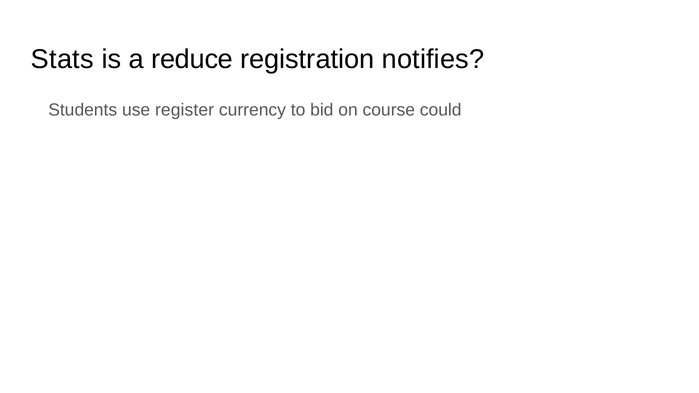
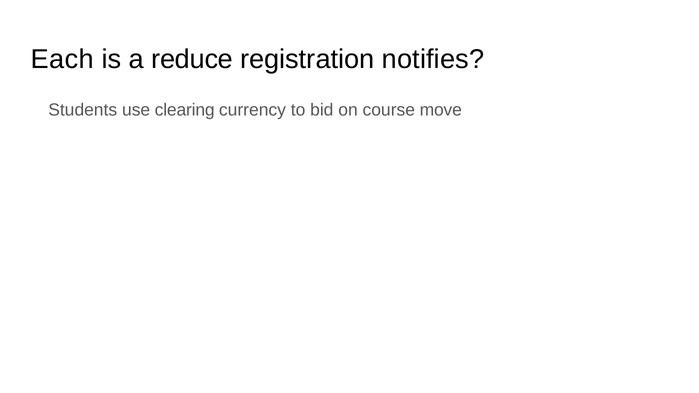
Stats: Stats -> Each (62, 59)
register: register -> clearing (185, 110)
could: could -> move (441, 110)
